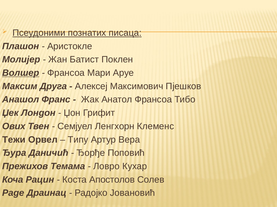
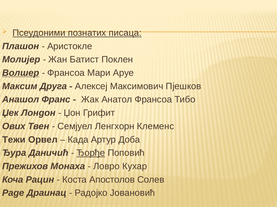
Типу: Типу -> Када (78, 140)
Вера: Вера -> Доба (129, 140)
Ђорђе underline: none -> present (91, 153)
Темама: Темама -> Монаха (68, 167)
